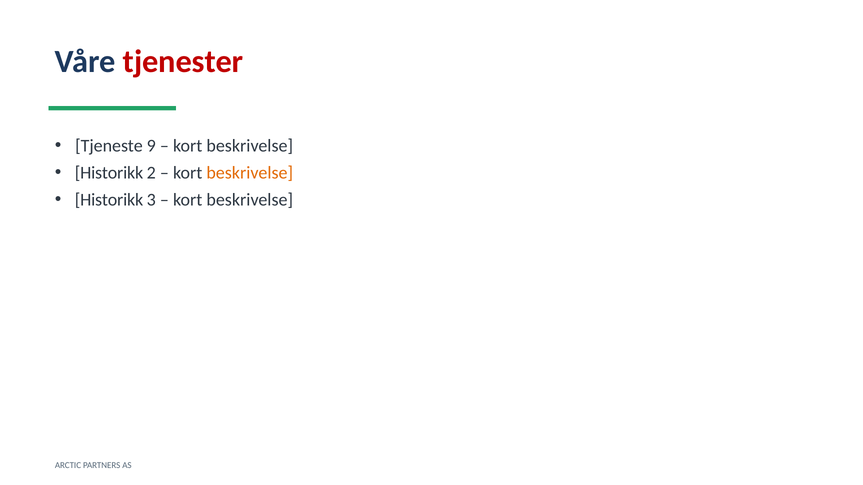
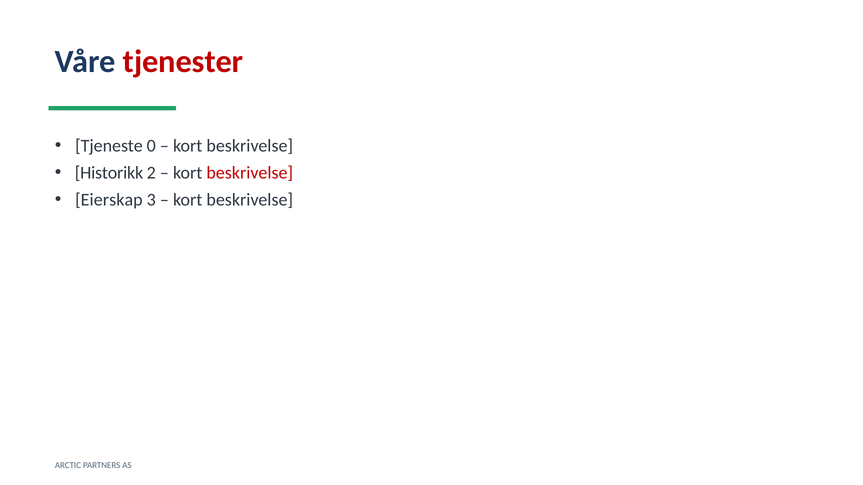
9: 9 -> 0 (151, 146)
beskrivelse colour: orange -> red (250, 173)
Historikk: Historikk -> Eierskap (109, 200)
